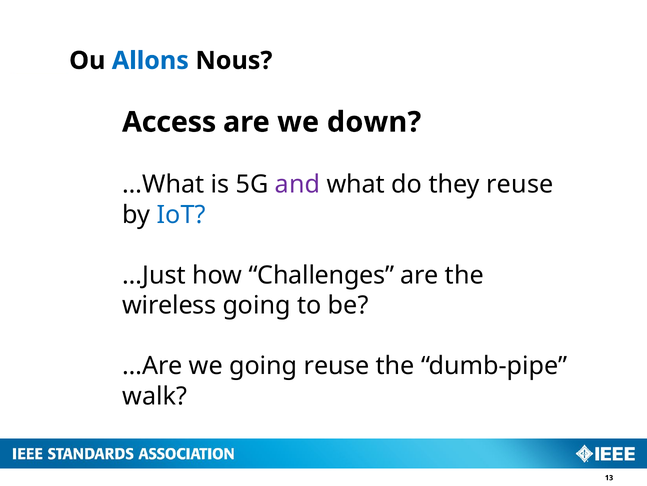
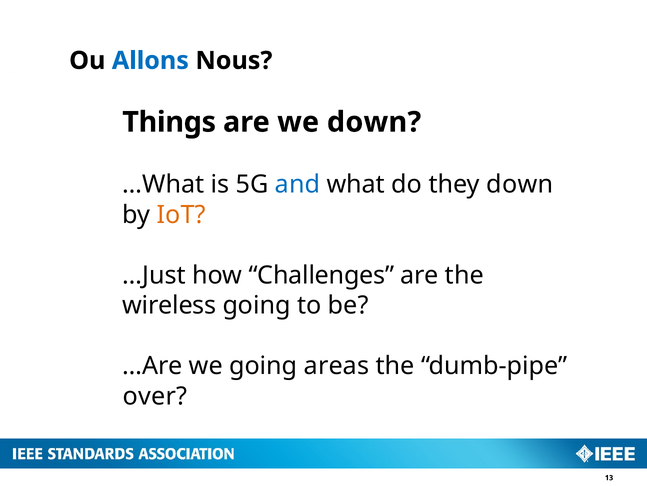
Access: Access -> Things (169, 122)
and colour: purple -> blue (298, 184)
they reuse: reuse -> down (520, 184)
IoT colour: blue -> orange (181, 215)
going reuse: reuse -> areas (337, 366)
walk: walk -> over (155, 396)
